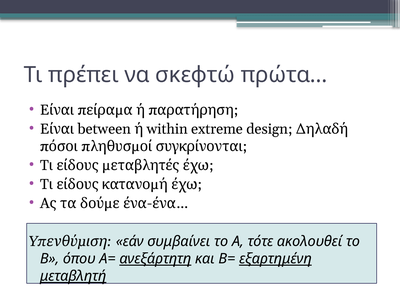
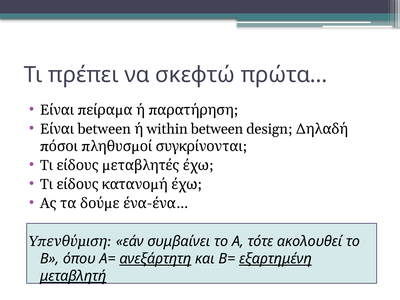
extreme: extreme -> between (217, 129)
